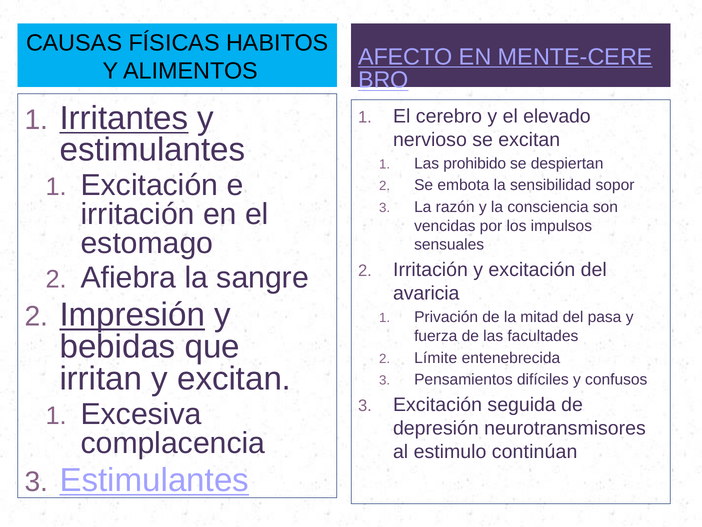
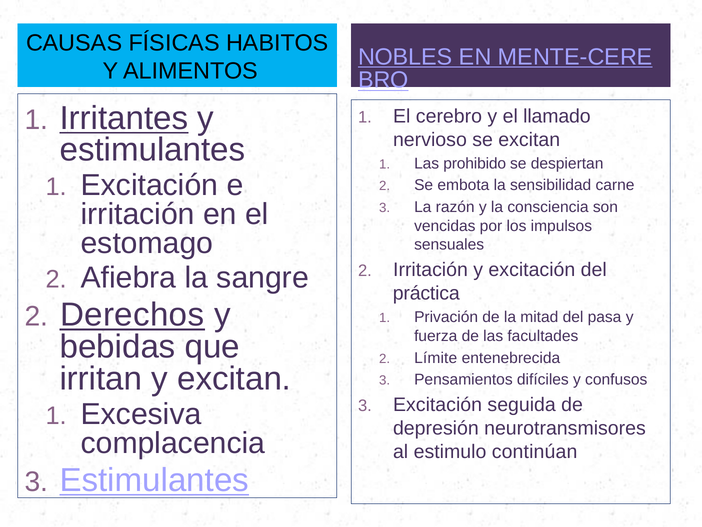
AFECTO: AFECTO -> NOBLES (405, 57)
elevado: elevado -> llamado (557, 116)
sopor: sopor -> carne (615, 185)
avaricia: avaricia -> práctica (426, 293)
Impresión: Impresión -> Derechos (132, 315)
